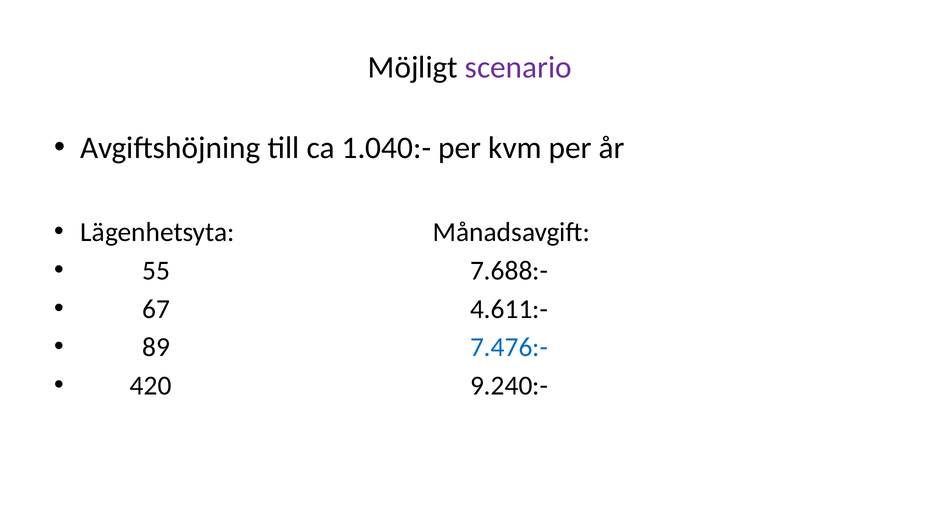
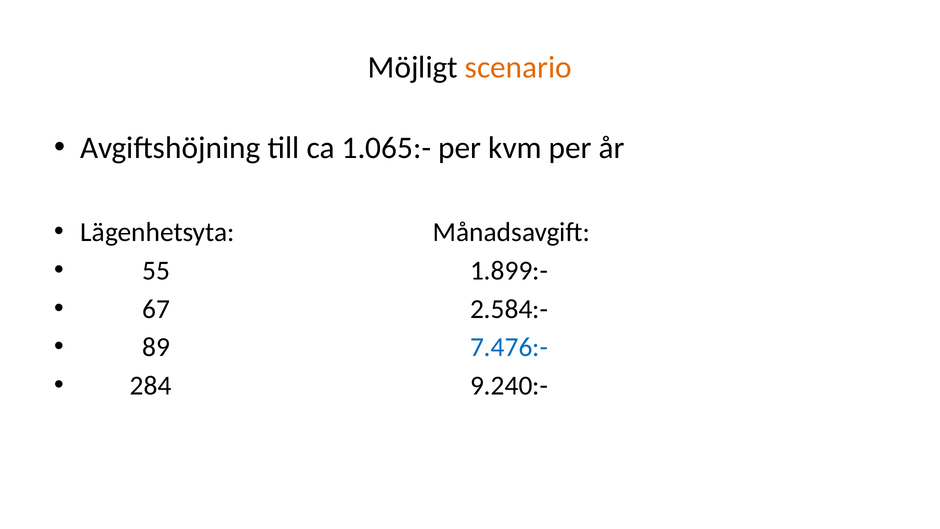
scenario colour: purple -> orange (518, 67)
1.040:-: 1.040:- -> 1.065:- (386, 148)
7.688:-: 7.688:- -> 1.899:- (509, 271)
4.611:-: 4.611:- -> 2.584:- (509, 309)
420: 420 -> 284 (151, 386)
